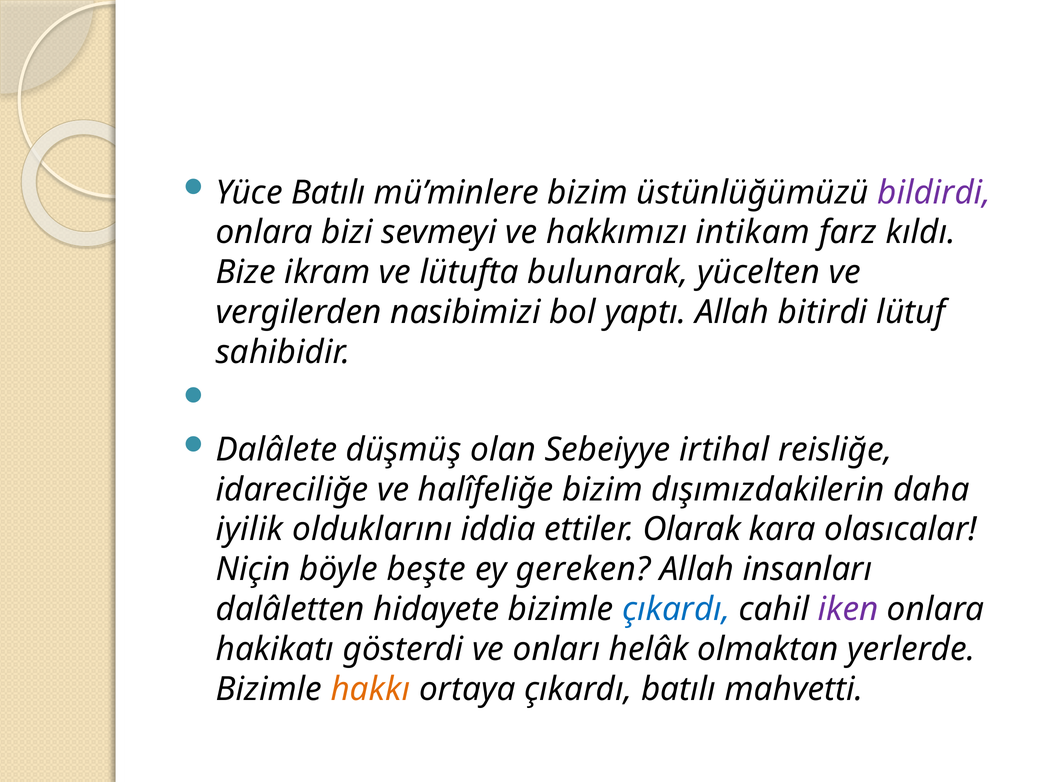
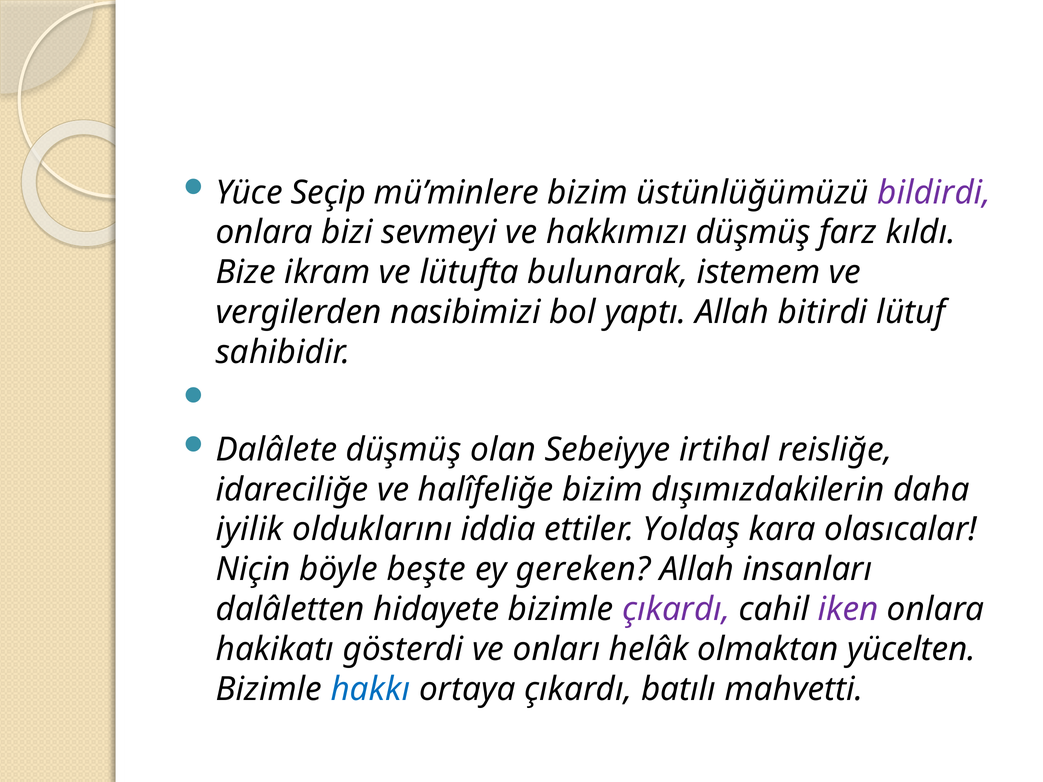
Yüce Batılı: Batılı -> Seçip (328, 193)
hakkımızı intikam: intikam -> düşmüş (753, 233)
yücelten: yücelten -> istemem (759, 273)
Olarak: Olarak -> Yoldaş (692, 530)
çıkardı colour: blue -> purple (676, 610)
yerlerde: yerlerde -> yücelten (911, 650)
hakkı colour: orange -> blue (371, 689)
